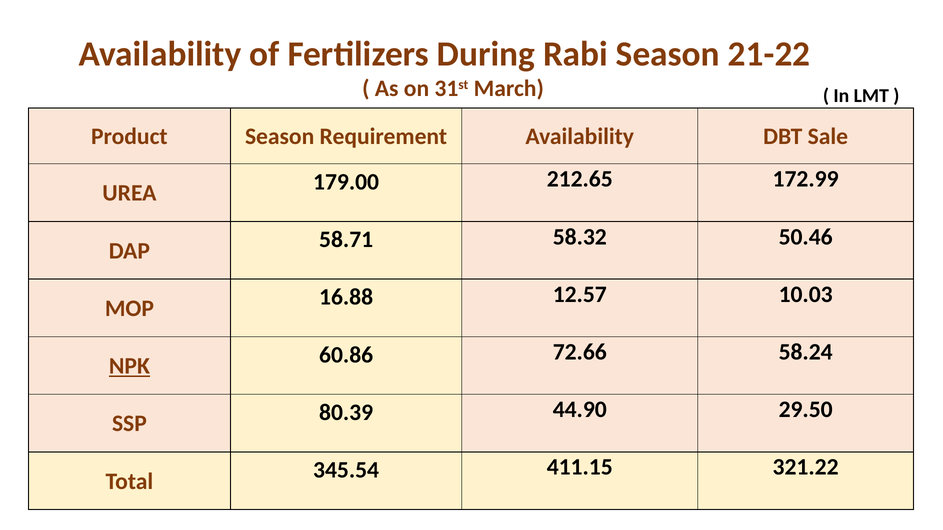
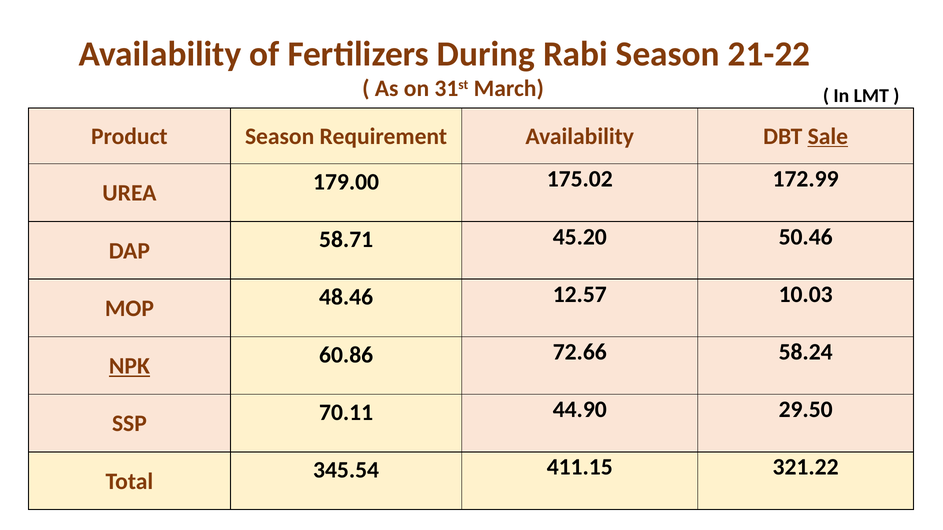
Sale underline: none -> present (828, 137)
212.65: 212.65 -> 175.02 (580, 179)
58.32: 58.32 -> 45.20 (580, 237)
16.88: 16.88 -> 48.46 (346, 297)
80.39: 80.39 -> 70.11 (346, 413)
